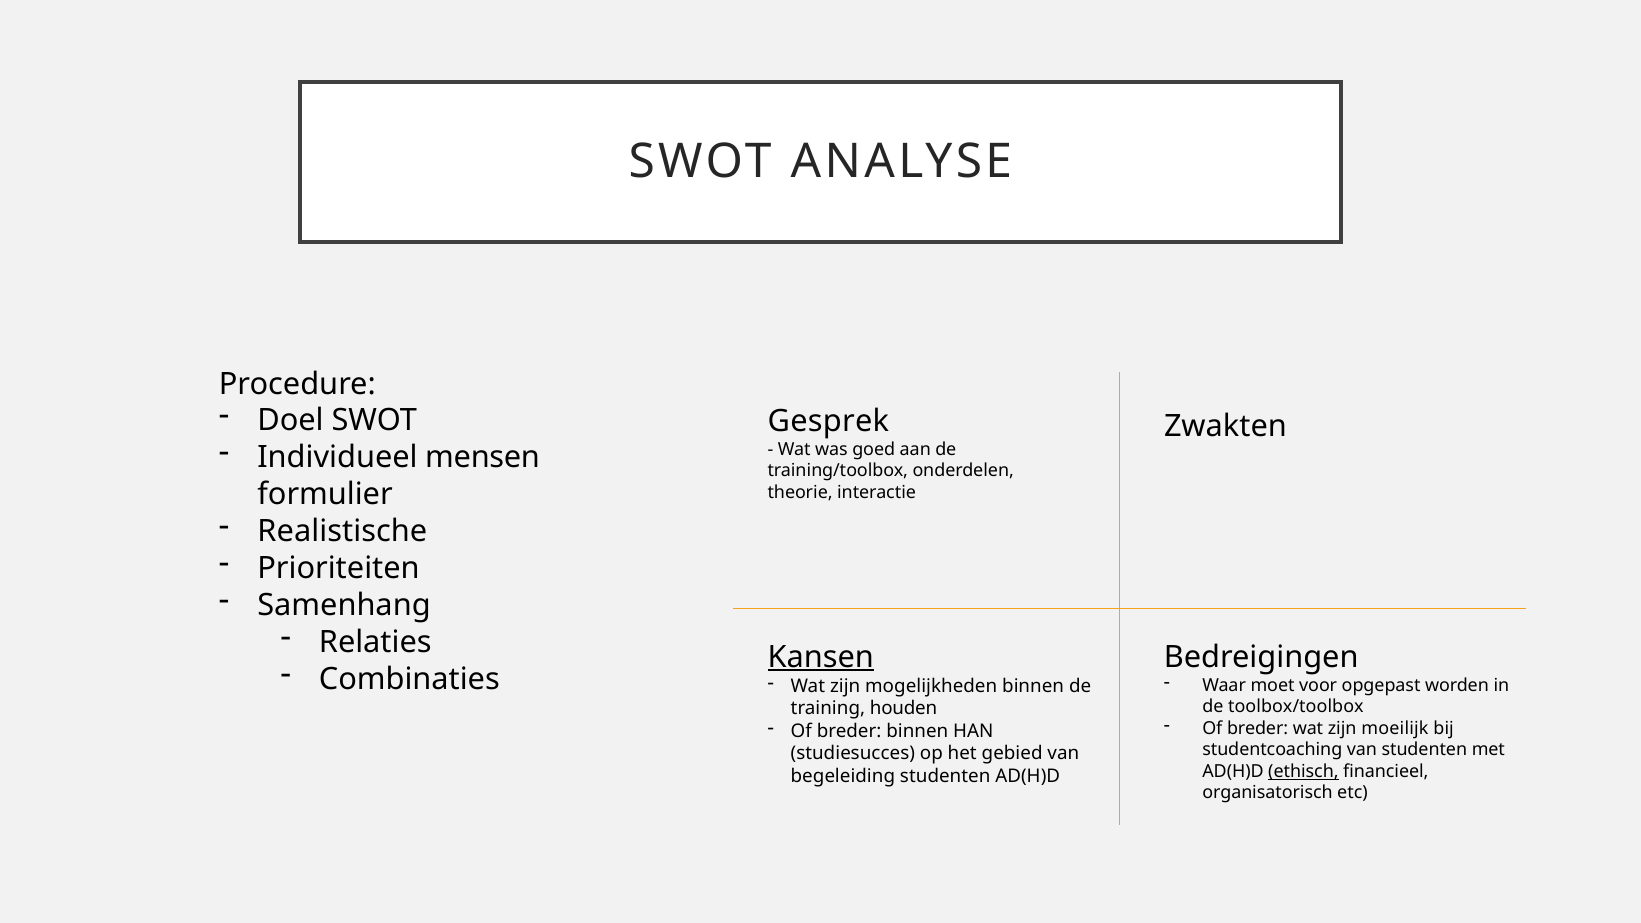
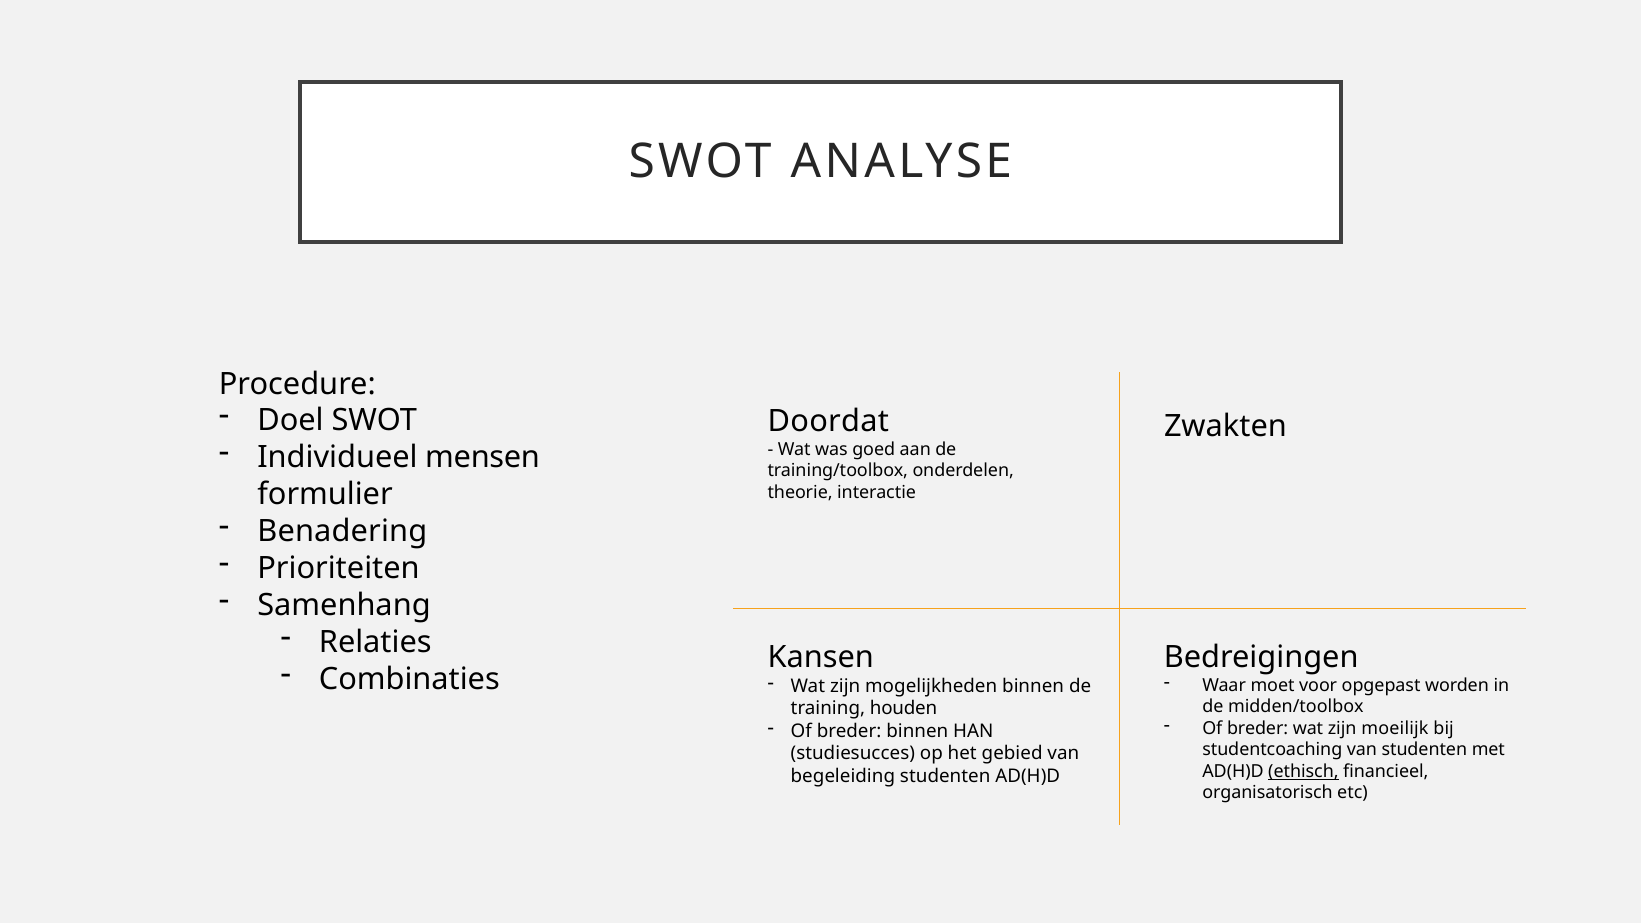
Gesprek: Gesprek -> Doordat (828, 421)
Realistische: Realistische -> Benadering (342, 532)
Kansen underline: present -> none (821, 657)
toolbox/toolbox: toolbox/toolbox -> midden/toolbox (1296, 707)
